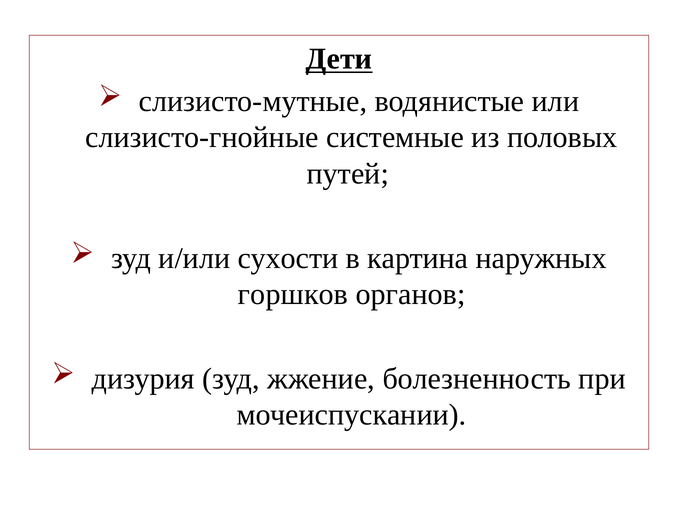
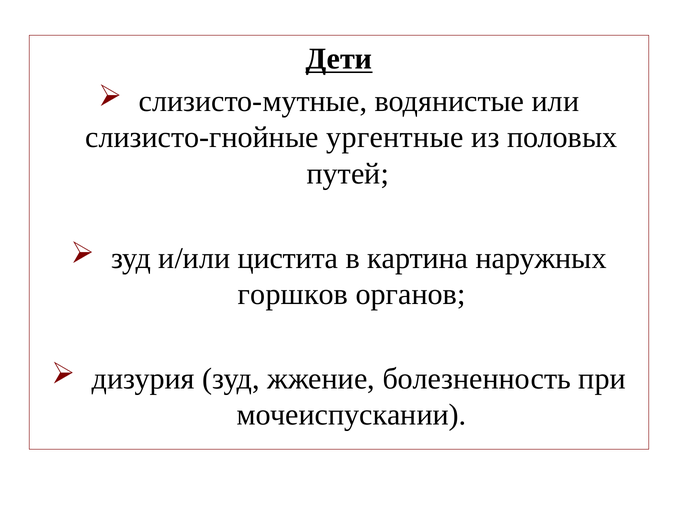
системные: системные -> ургентные (395, 137)
сухости: сухости -> цистита (288, 258)
